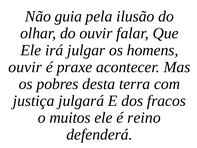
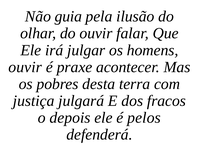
muitos: muitos -> depois (70, 117)
reino: reino -> pelos (144, 117)
